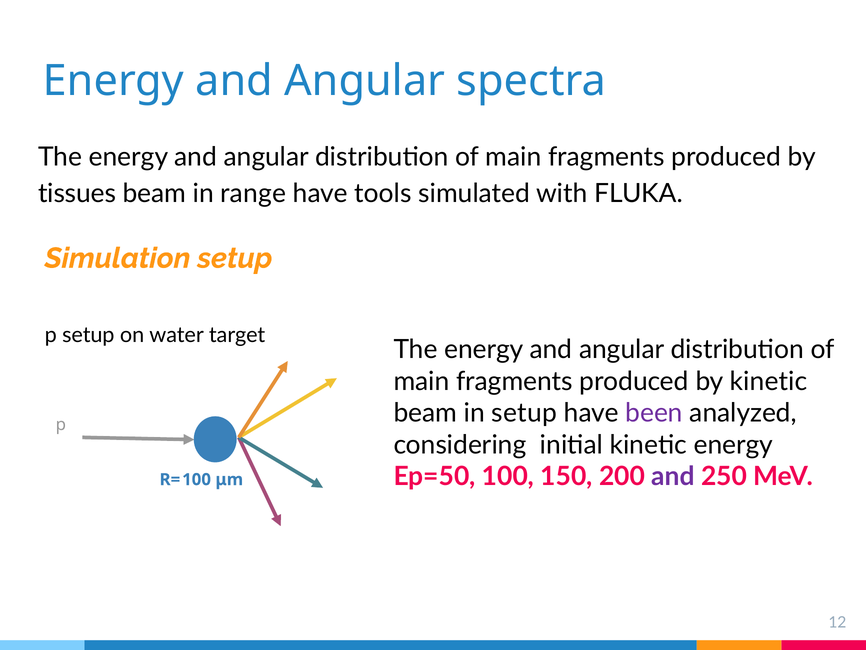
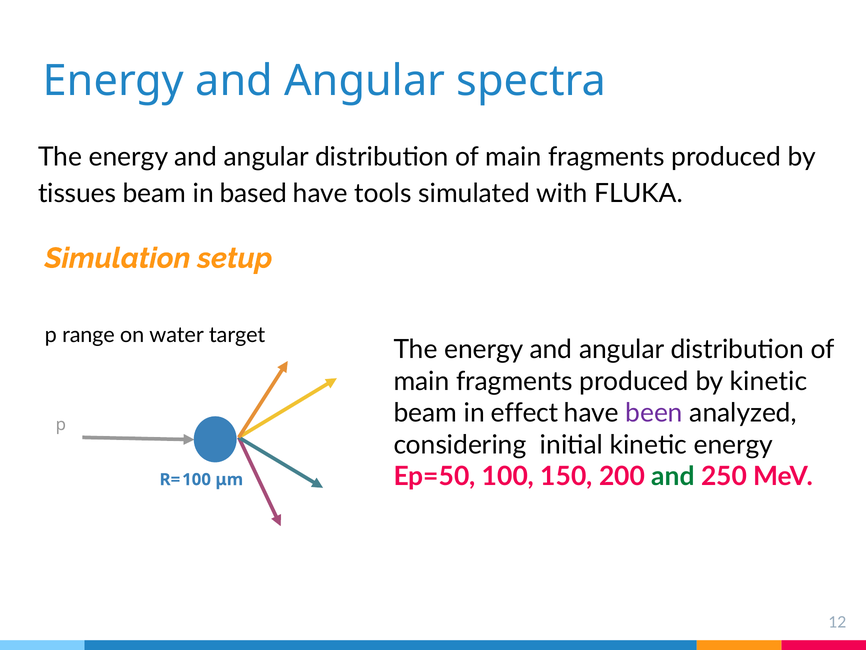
range: range -> based (254, 194)
p setup: setup -> range (88, 335)
in setup: setup -> effect (524, 413)
and colour: purple -> green (673, 476)
